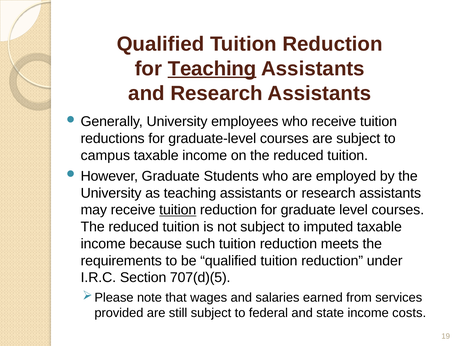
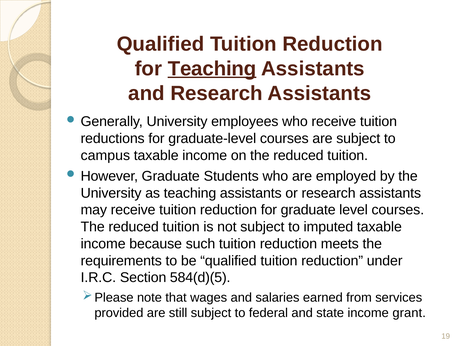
tuition underline: present -> none (178, 210)
707(d)(5: 707(d)(5 -> 584(d)(5 (200, 277)
costs: costs -> grant (409, 313)
